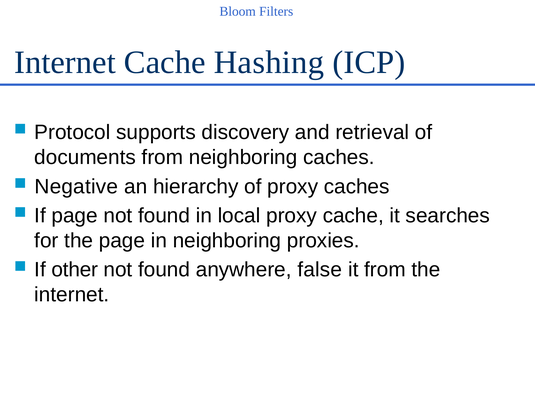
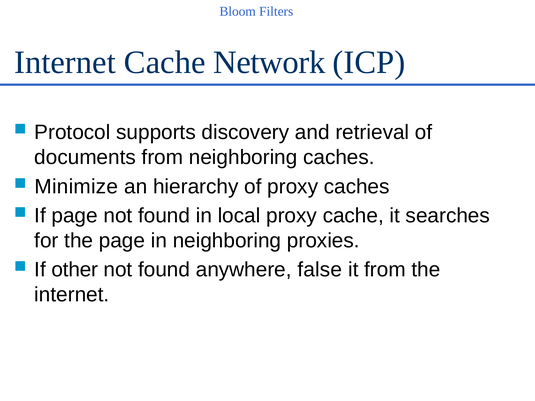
Hashing: Hashing -> Network (269, 62)
Negative: Negative -> Minimize (76, 187)
